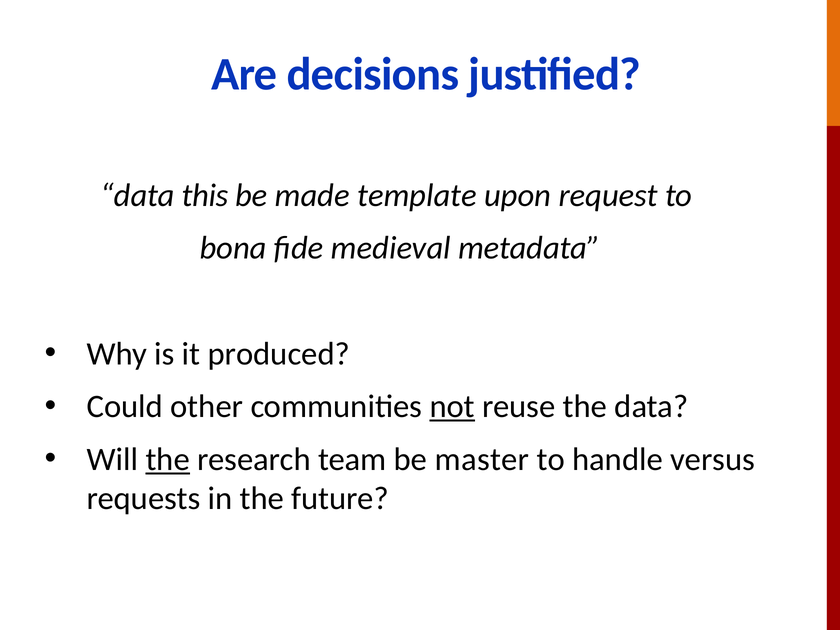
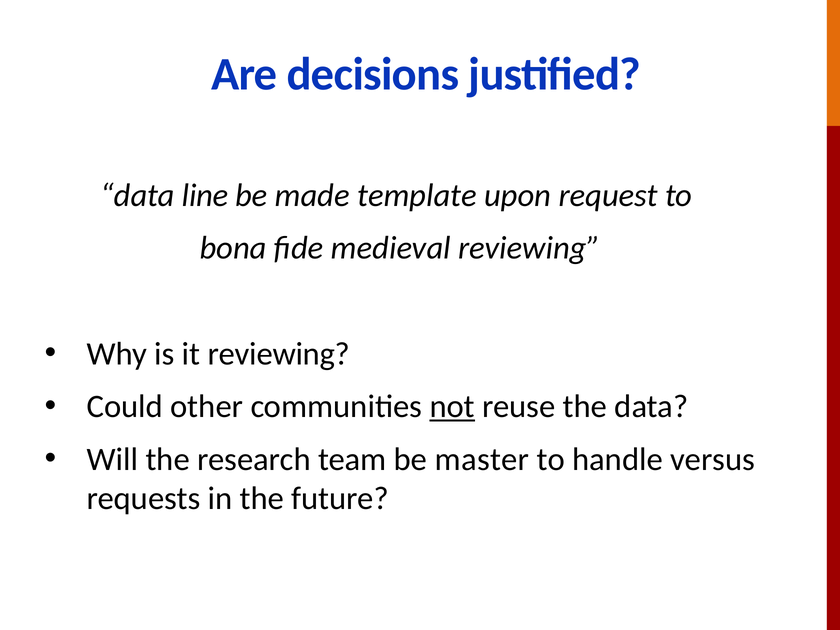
this: this -> line (205, 195)
medieval metadata: metadata -> reviewing (529, 248)
it produced: produced -> reviewing (279, 354)
the underline: present -> none (168, 459)
